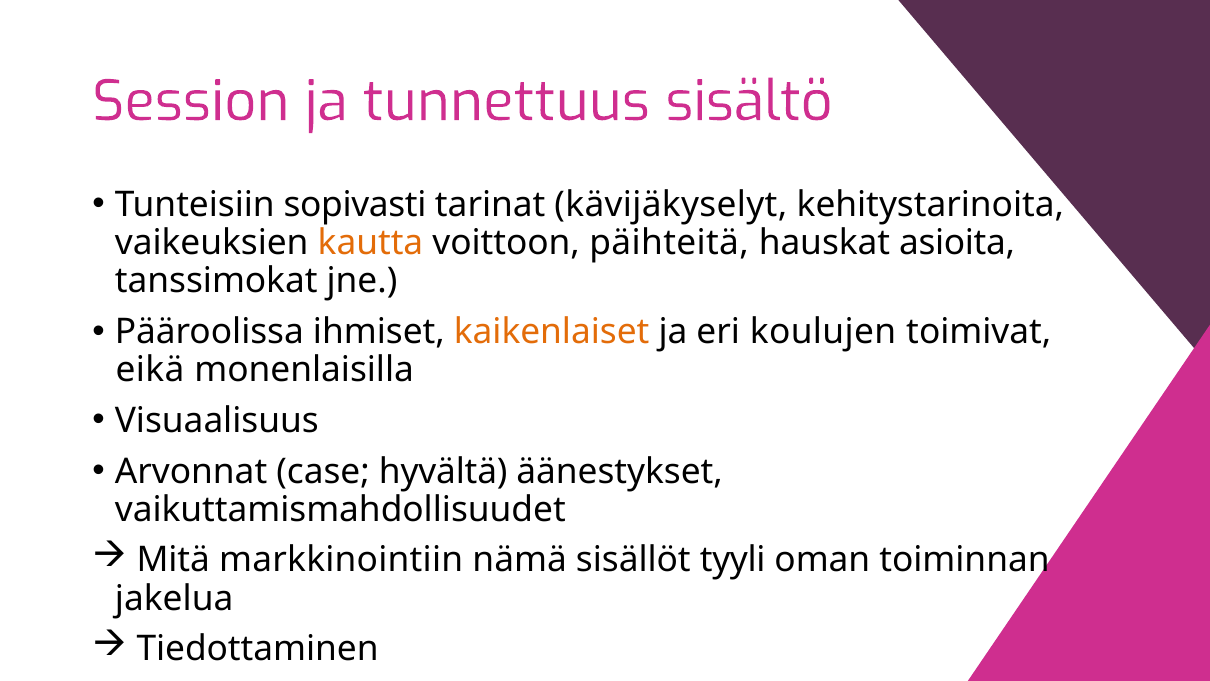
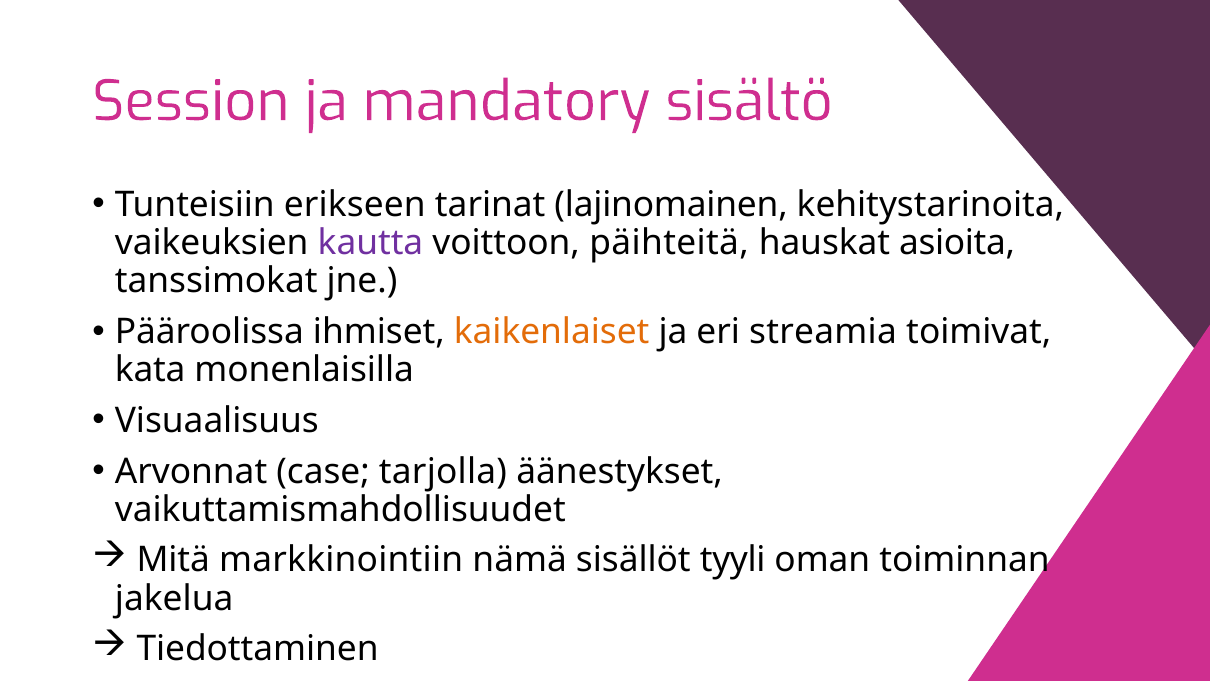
tunnettuus: tunnettuus -> mandatory (506, 102)
sopivasti: sopivasti -> erikseen (355, 205)
kävijäkyselyt: kävijäkyselyt -> lajinomainen (671, 205)
kautta colour: orange -> purple (370, 243)
koulujen: koulujen -> streamia (823, 332)
eikä: eikä -> kata (150, 370)
hyvältä: hyvältä -> tarjolla (443, 471)
